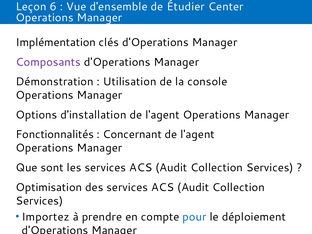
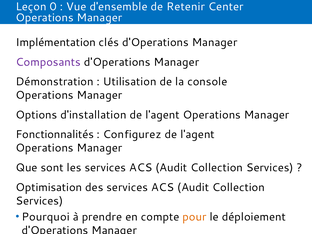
6: 6 -> 0 (53, 7)
Étudier: Étudier -> Retenir (186, 7)
Concernant: Concernant -> Configurez (132, 135)
Importez: Importez -> Pourquoi (46, 217)
pour colour: blue -> orange (195, 217)
